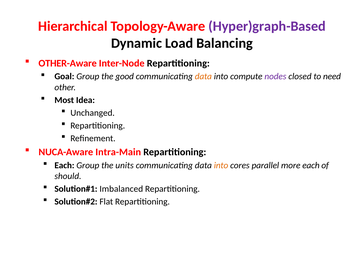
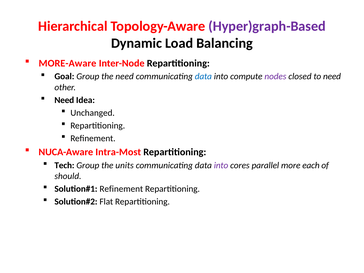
OTHER-Aware: OTHER-Aware -> MORE-Aware (68, 63)
the good: good -> need (125, 76)
data colour: orange -> blue (203, 76)
Most: Most -> Need (64, 100)
Intra-Main: Intra-Main -> Intra-Most (118, 152)
Each: Each -> Tech (64, 165)
into colour: orange -> purple (221, 165)
Imbalanced: Imbalanced -> Refinement (121, 189)
